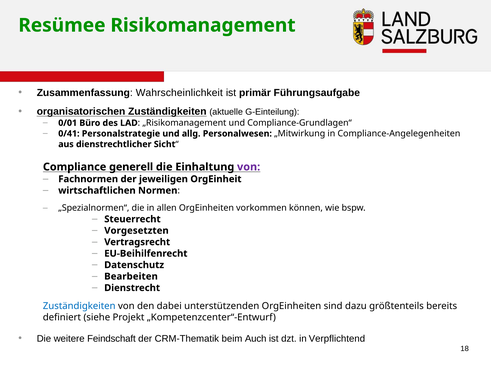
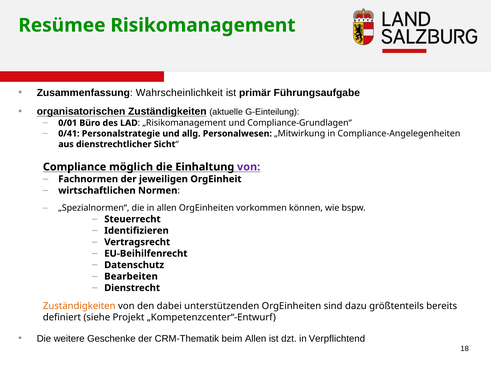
generell: generell -> möglich (131, 167)
Vorgesetzten: Vorgesetzten -> Identifizieren (137, 231)
Zuständigkeiten colour: blue -> orange (79, 306)
Feindschaft: Feindschaft -> Geschenke (111, 339)
beim Auch: Auch -> Allen (256, 339)
